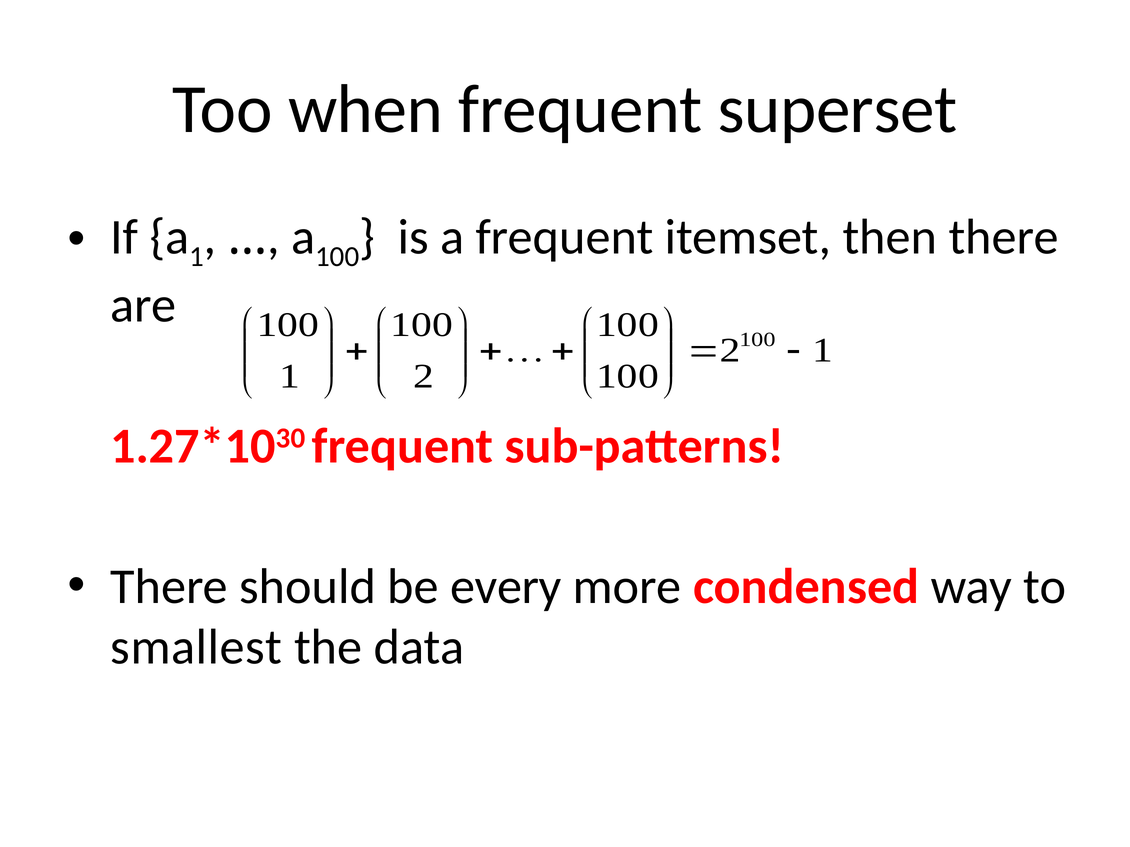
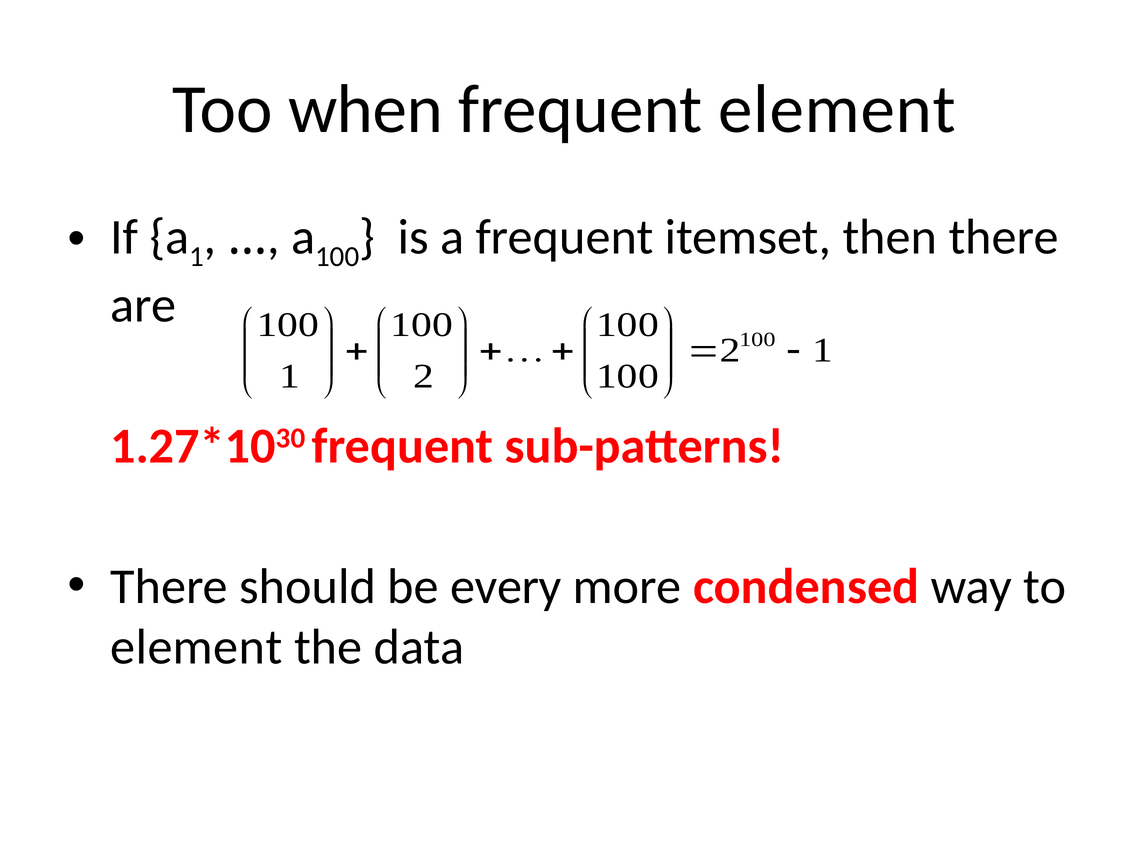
frequent superset: superset -> element (837, 109)
smallest: smallest -> element (196, 647)
